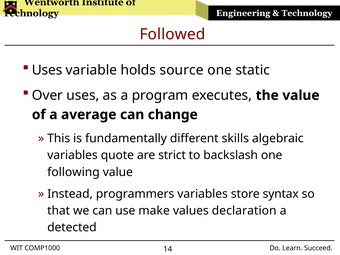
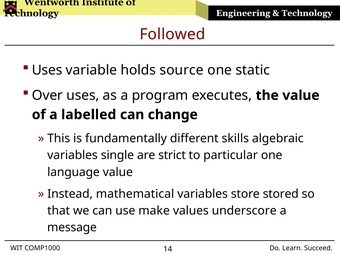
average: average -> labelled (89, 115)
quote: quote -> single (117, 155)
backslash: backslash -> particular (231, 155)
following: following -> language (73, 172)
programmers: programmers -> mathematical (135, 194)
syntax: syntax -> stored (281, 194)
declaration: declaration -> underscore (244, 211)
detected: detected -> message (72, 227)
